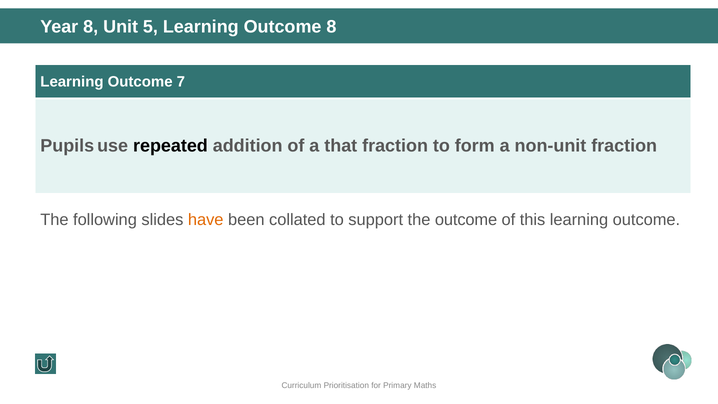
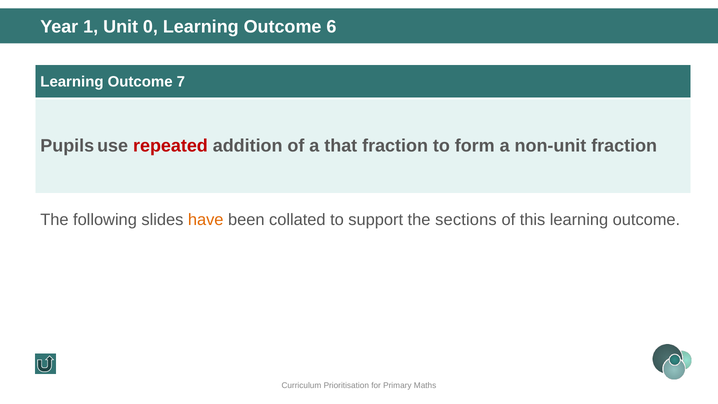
Year 8: 8 -> 1 (91, 27)
5: 5 -> 0 (150, 27)
Outcome 8: 8 -> 6 (331, 27)
repeated colour: black -> red (170, 146)
the outcome: outcome -> sections (466, 220)
